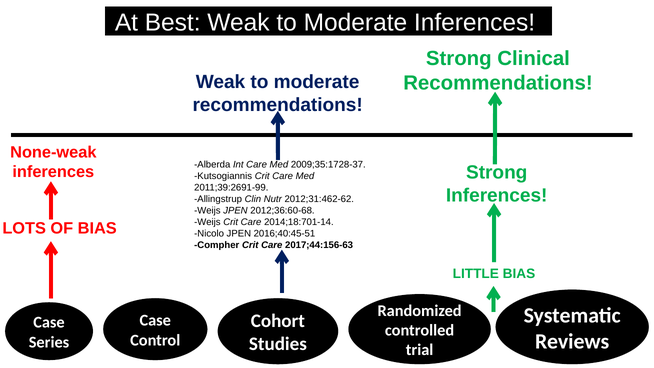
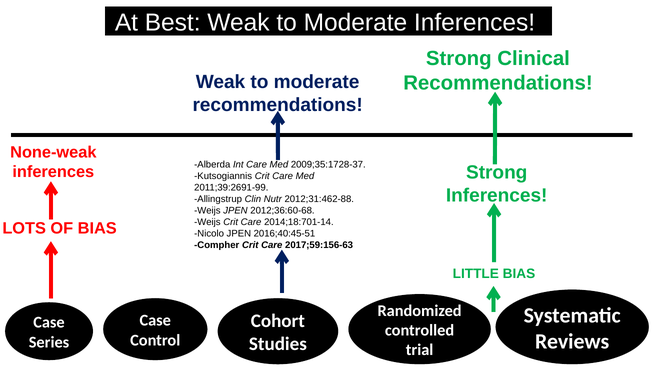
2012;31:462-62: 2012;31:462-62 -> 2012;31:462-88 (319, 199)
2017;44:156-63: 2017;44:156-63 -> 2017;59:156-63 (319, 245)
